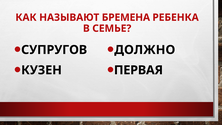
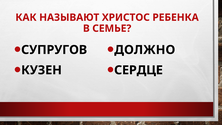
БРЕМЕНА: БРЕМЕНА -> ХРИСТОС (126, 17)
ПЕРВАЯ: ПЕРВАЯ -> СЕРДЦЕ (138, 70)
